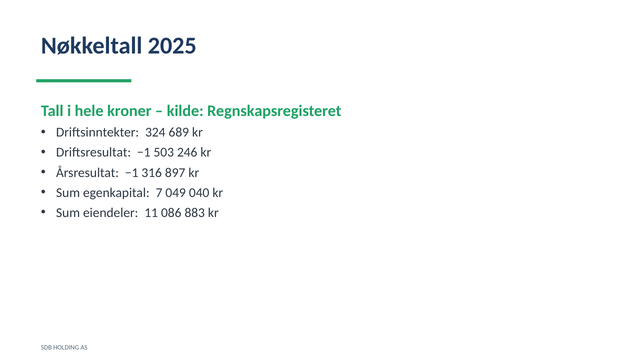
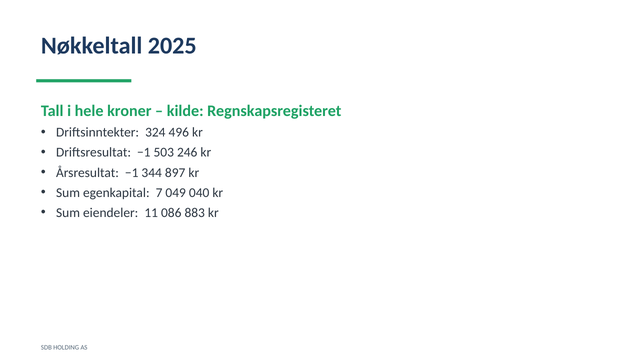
689: 689 -> 496 (179, 132)
316: 316 -> 344 (152, 173)
